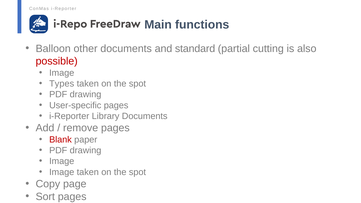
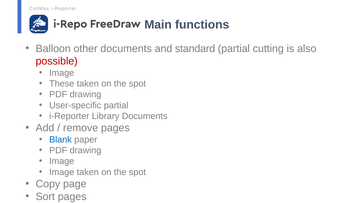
Types: Types -> These (62, 84)
User-specific pages: pages -> partial (116, 105)
Blank colour: red -> blue (60, 140)
